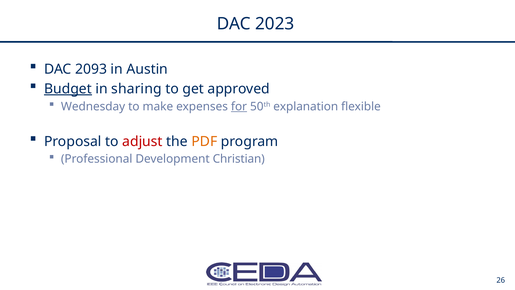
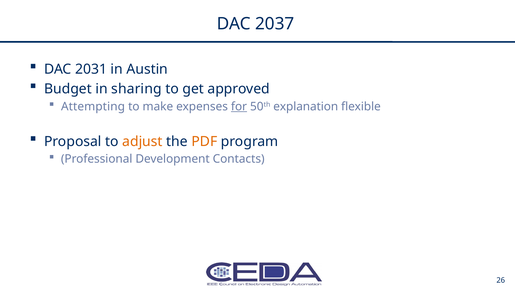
2023: 2023 -> 2037 (275, 24)
2093: 2093 -> 2031 (91, 69)
Budget underline: present -> none (68, 89)
Wednesday: Wednesday -> Attempting (93, 106)
adjust colour: red -> orange (142, 141)
Christian: Christian -> Contacts (239, 159)
